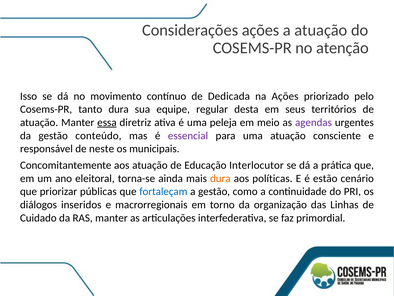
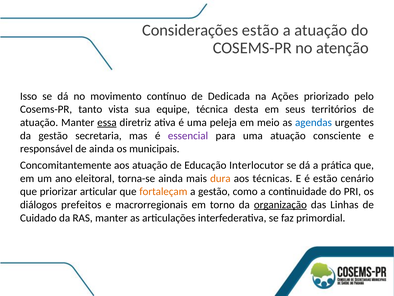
Considerações ações: ações -> estão (260, 30)
tanto dura: dura -> vista (119, 109)
regular: regular -> técnica (212, 109)
agendas colour: purple -> blue (313, 122)
conteúdo: conteúdo -> secretaria (98, 135)
de neste: neste -> ainda (102, 149)
políticas: políticas -> técnicas (272, 178)
públicas: públicas -> articular (98, 191)
fortaleçam colour: blue -> orange (163, 191)
inseridos: inseridos -> prefeitos (81, 204)
organização underline: none -> present (280, 204)
